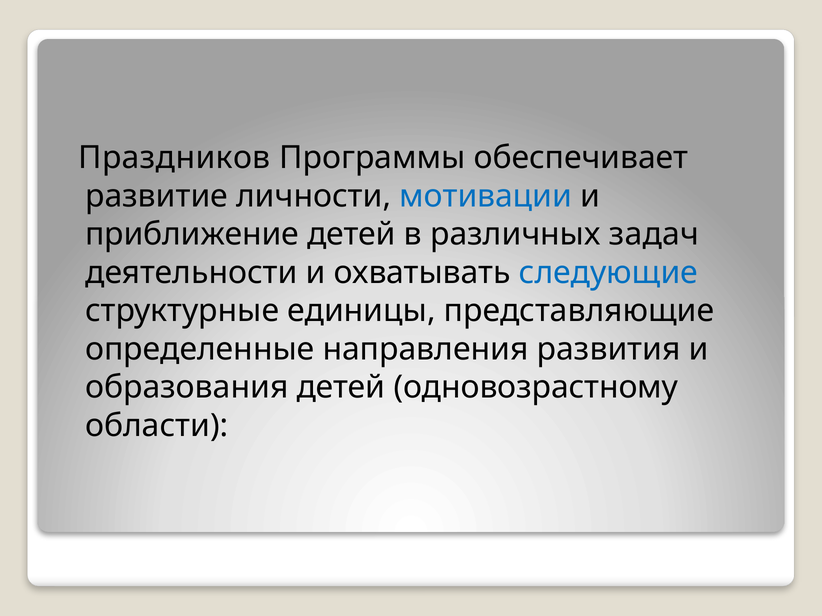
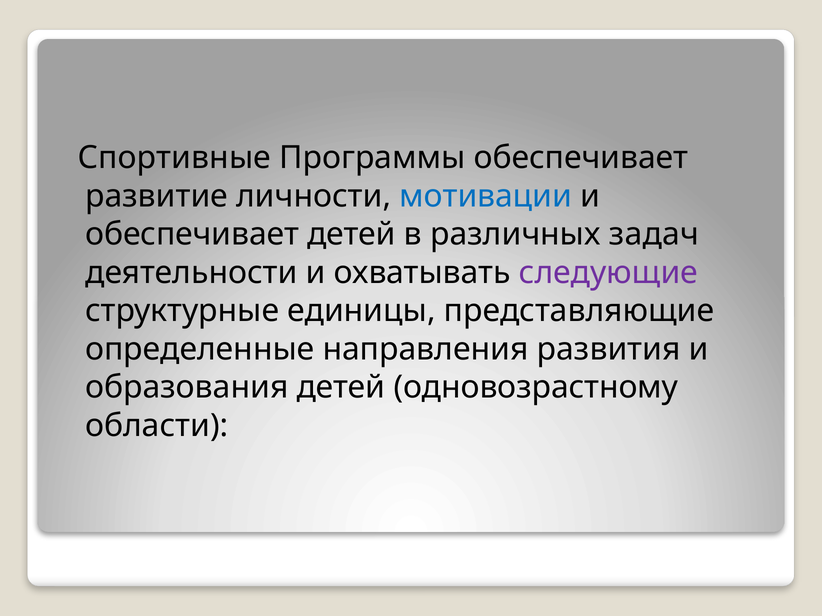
Праздников: Праздников -> Спортивные (174, 158)
приближение: приближение -> обеспечивает (192, 235)
следующие colour: blue -> purple (608, 273)
